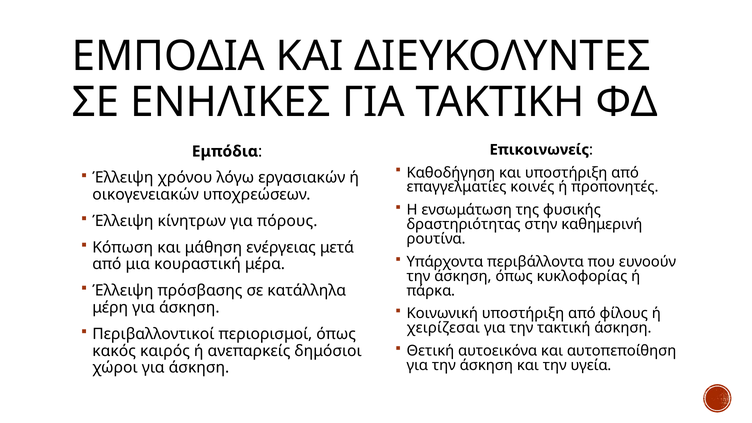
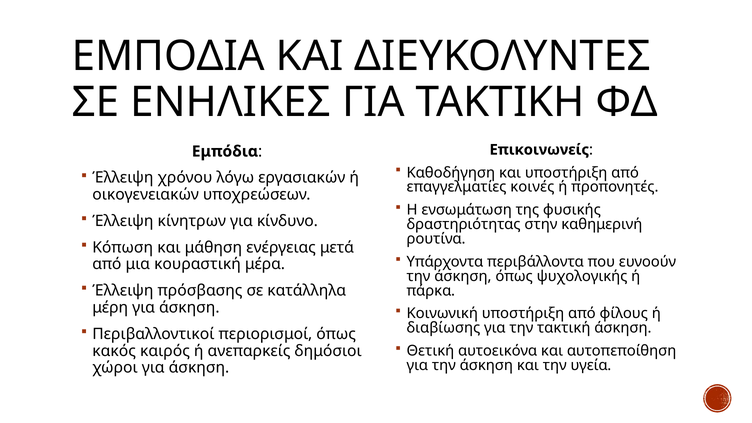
πόρους: πόρους -> κίνδυνο (287, 221)
κυκλοφορίας: κυκλοφορίας -> ψυχολογικής (582, 276)
χειρίζεσαι: χειρίζεσαι -> διαβίωσης (443, 328)
